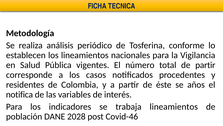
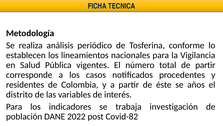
notifica: notifica -> distrito (19, 94)
trabaja lineamientos: lineamientos -> investigación (174, 106)
2028: 2028 -> 2022 (76, 116)
Covid-46: Covid-46 -> Covid-82 (122, 116)
